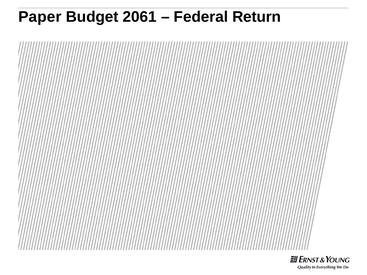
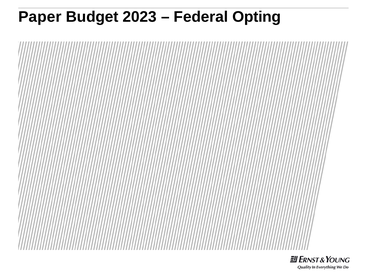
2061: 2061 -> 2023 (140, 17)
Return: Return -> Opting (257, 17)
